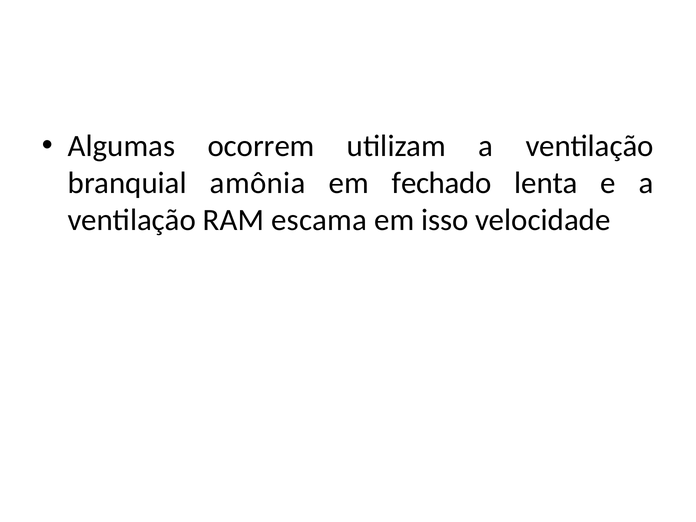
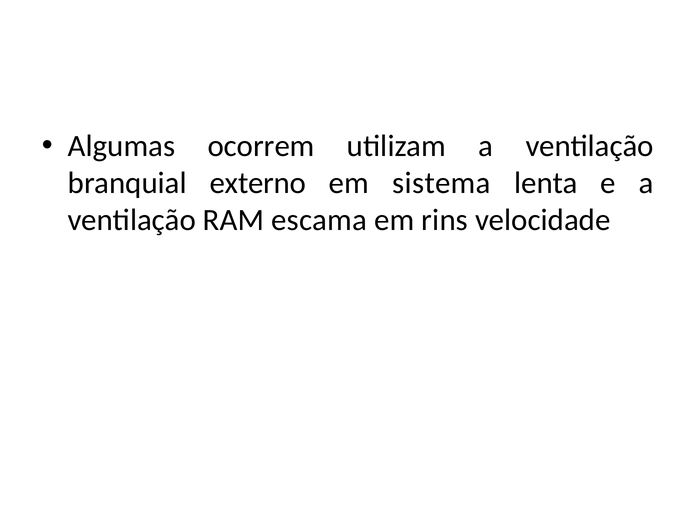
amônia: amônia -> externo (258, 183)
fechado: fechado -> sistema (441, 183)
isso: isso -> rins (445, 220)
